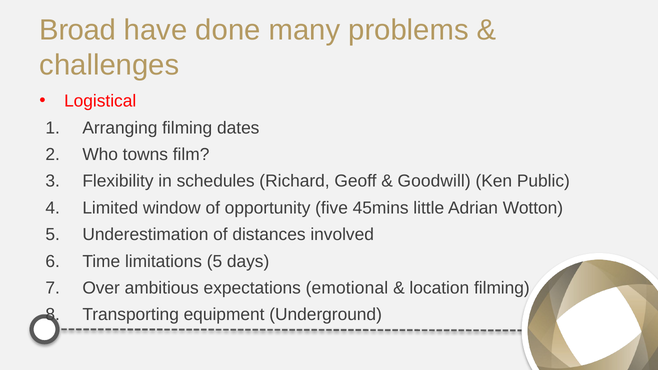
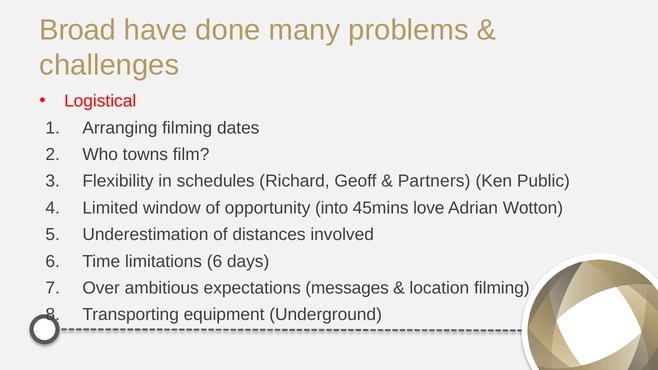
Goodwill: Goodwill -> Partners (434, 181)
five: five -> into (332, 208)
little: little -> love (429, 208)
limitations 5: 5 -> 6 (214, 261)
emotional: emotional -> messages (347, 288)
